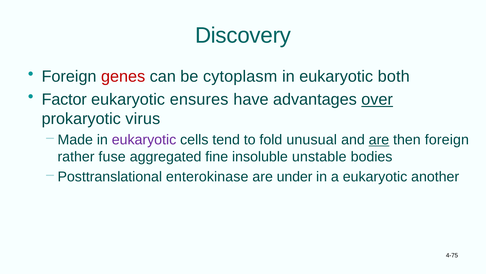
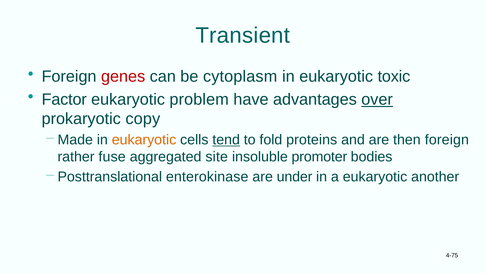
Discovery: Discovery -> Transient (243, 35)
both: both -> toxic (394, 76)
ensures: ensures -> problem (199, 99)
virus: virus -> copy (143, 119)
eukaryotic colour: purple -> orange (144, 140)
tend underline: none -> present (226, 140)
unusual: unusual -> proteins (312, 140)
are underline: present -> none (379, 140)
fine: fine -> site (217, 157)
unstable: unstable -> promoter (319, 157)
